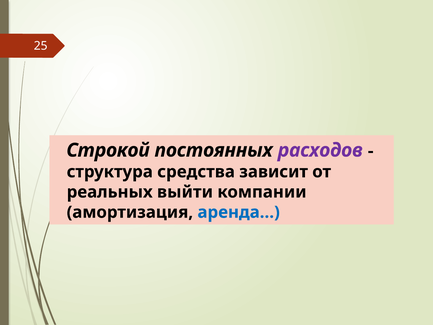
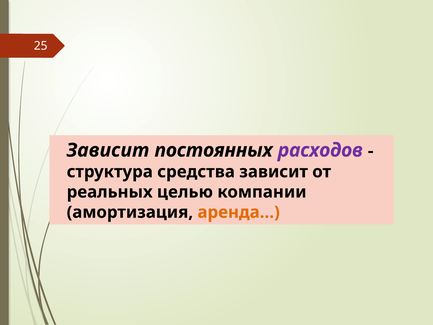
Строкой: Строкой -> Зависит (108, 150)
выйти: выйти -> целью (185, 192)
аренда… colour: blue -> orange (239, 212)
